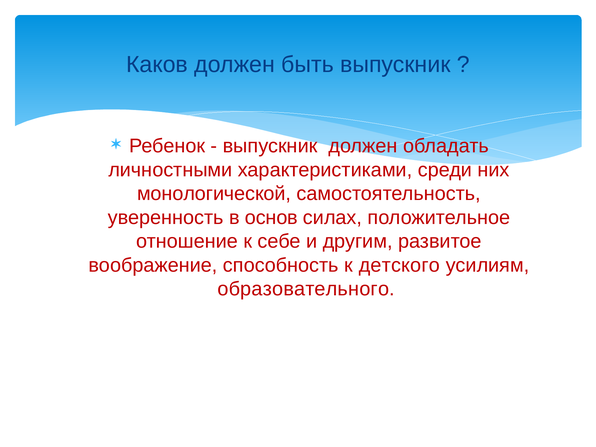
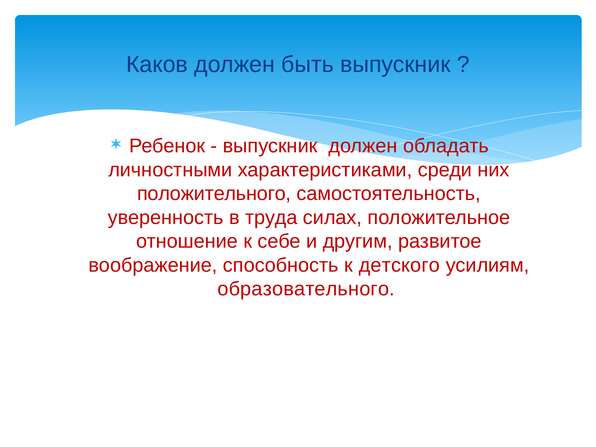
монологической: монологической -> положительного (214, 194)
основ: основ -> труда (271, 217)
